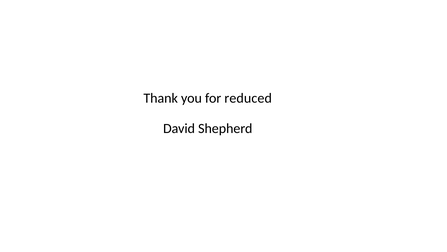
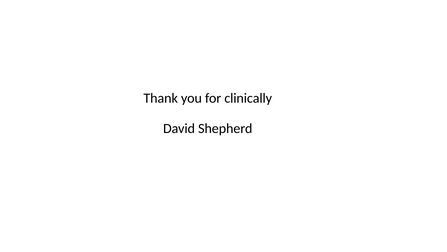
reduced: reduced -> clinically (248, 98)
